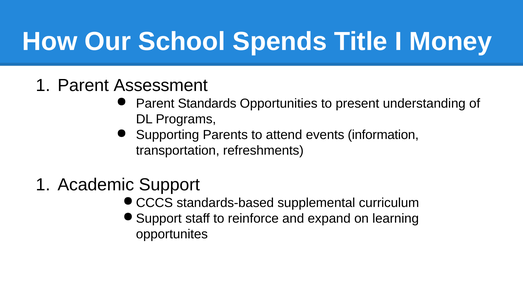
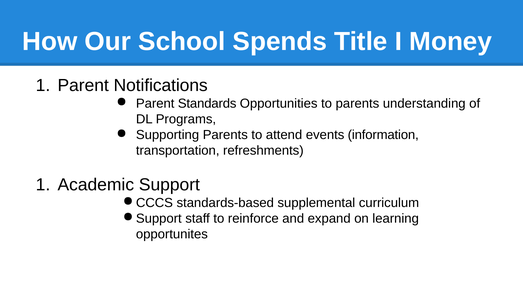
Assessment: Assessment -> Notifications (161, 86)
to present: present -> parents (357, 104)
